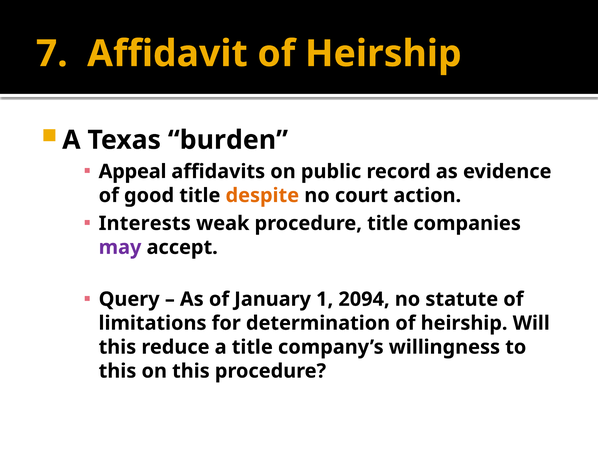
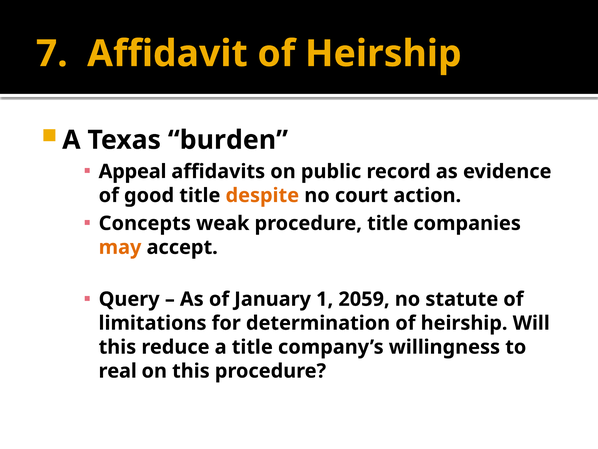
Interests: Interests -> Concepts (145, 223)
may colour: purple -> orange (120, 247)
2094: 2094 -> 2059 (364, 299)
this: this -> real (118, 371)
